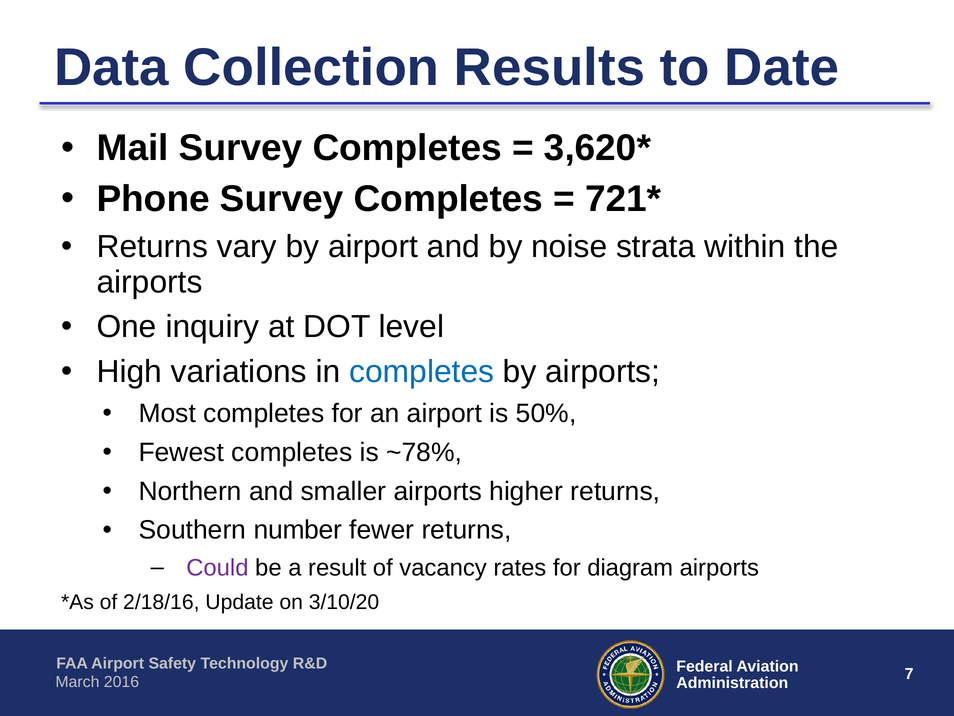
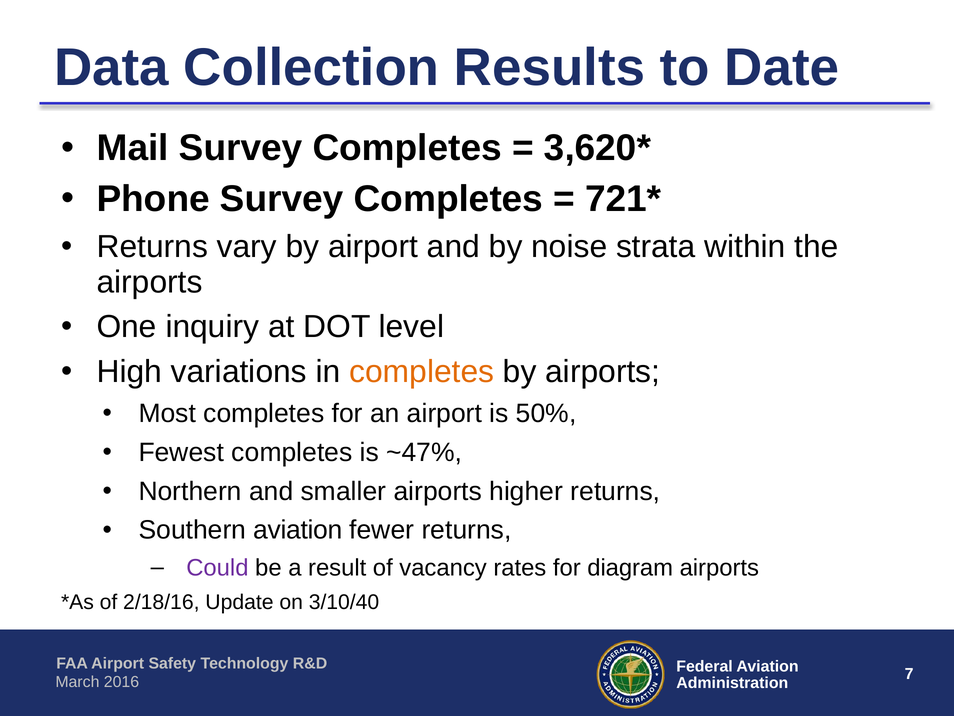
completes colour: blue -> orange (422, 371)
~78%: ~78% -> ~47% (424, 452)
Southern number: number -> aviation (298, 530)
3/10/20: 3/10/20 -> 3/10/40 (344, 602)
